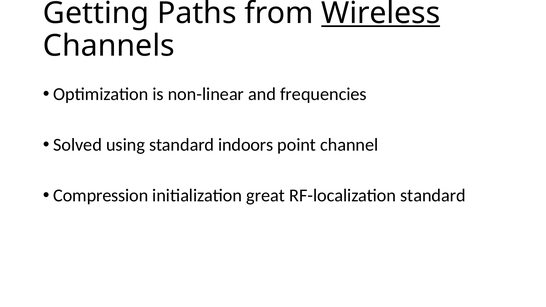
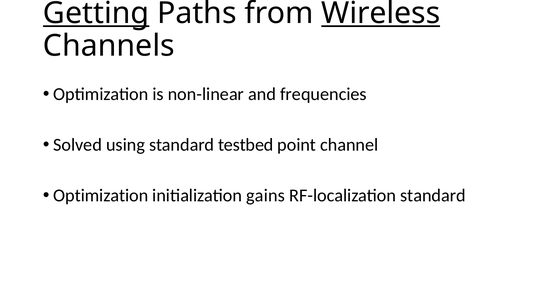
Getting underline: none -> present (96, 13)
indoors: indoors -> testbed (246, 145)
Compression: Compression -> Optimization (101, 196)
great: great -> gains (266, 196)
